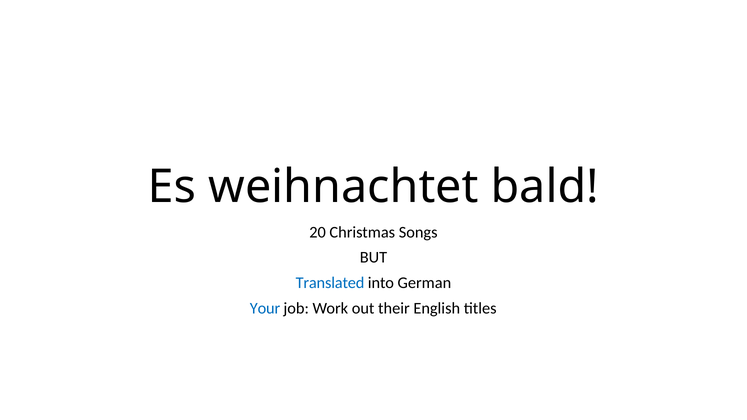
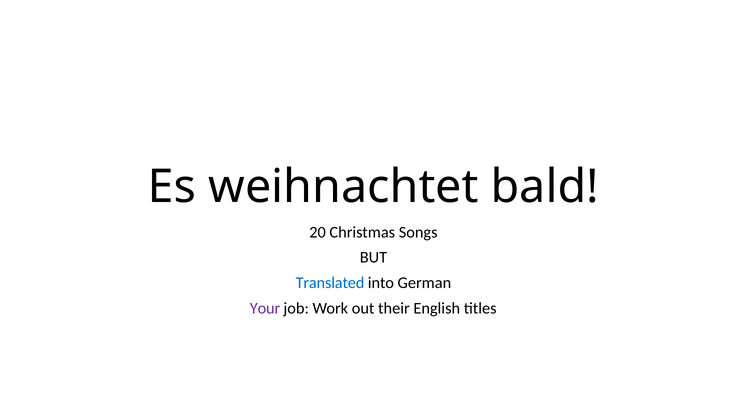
Your colour: blue -> purple (265, 309)
